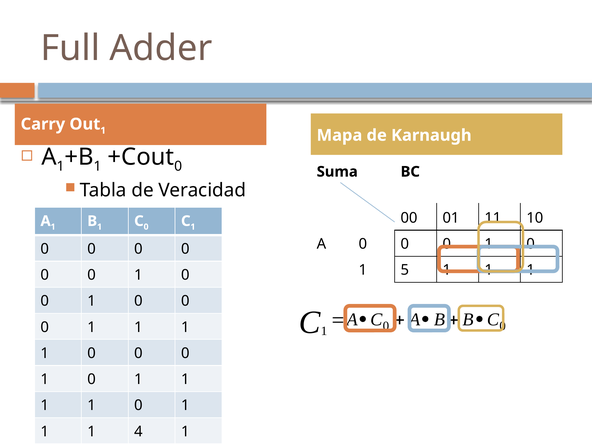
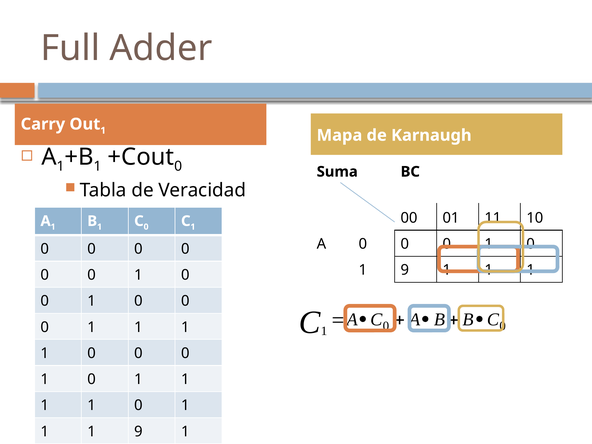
5: 5 -> 9 (405, 270)
1 1 4: 4 -> 9 (138, 432)
